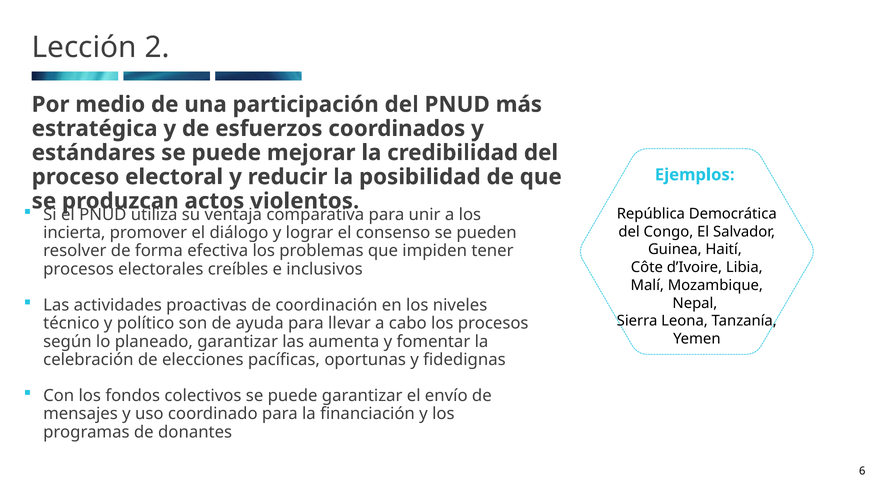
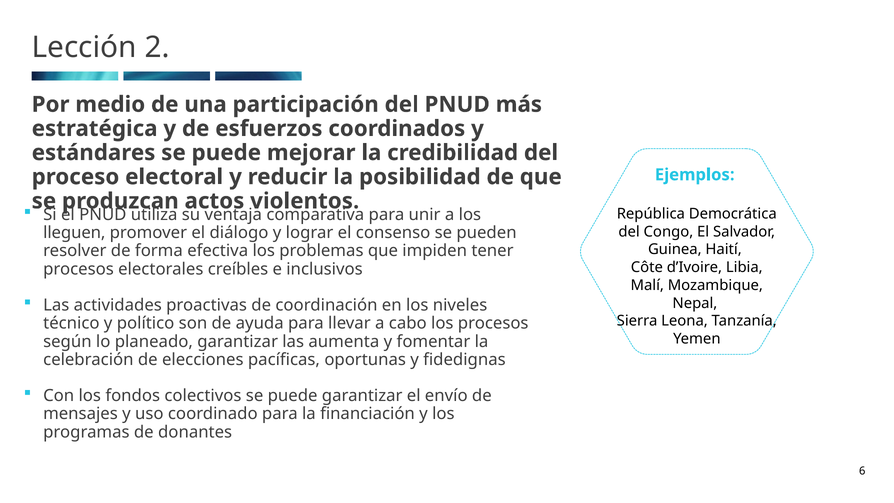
incierta: incierta -> lleguen (74, 233)
